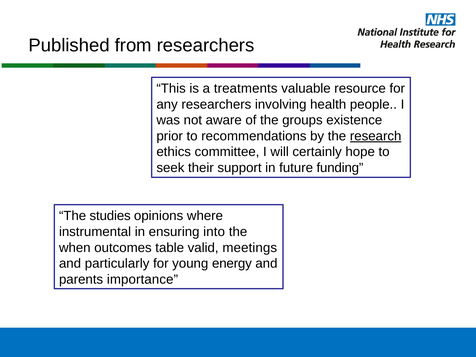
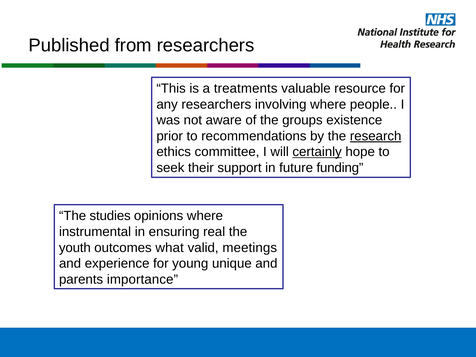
involving health: health -> where (328, 104)
certainly underline: none -> present (317, 152)
into: into -> real (214, 232)
when: when -> youth (75, 248)
table: table -> what (170, 248)
particularly: particularly -> experience (117, 264)
energy: energy -> unique (232, 264)
